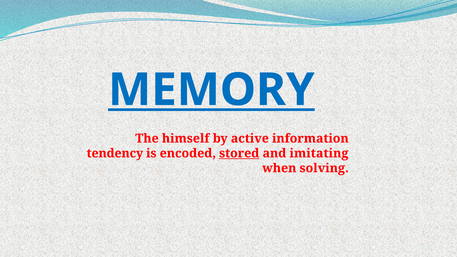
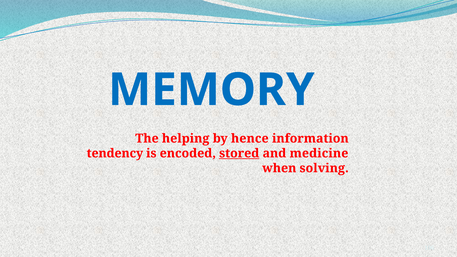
MEMORY underline: present -> none (211, 90)
himself: himself -> helping (186, 139)
active: active -> hence (250, 139)
imitating: imitating -> medicine (319, 153)
